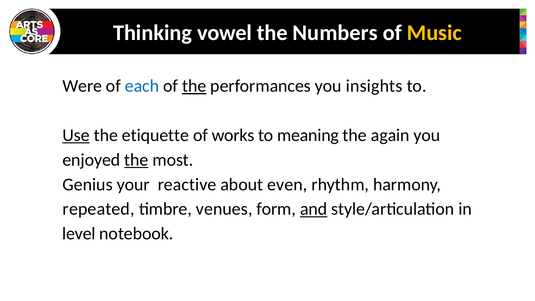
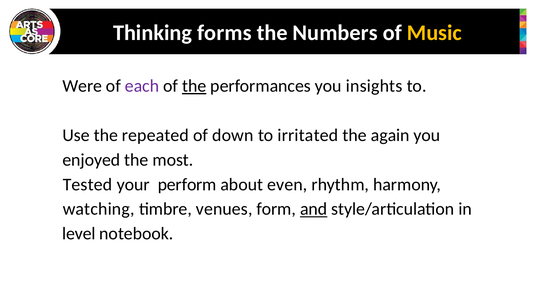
vowel: vowel -> forms (224, 33)
each colour: blue -> purple (142, 86)
Use underline: present -> none (76, 135)
etiquette: etiquette -> repeated (155, 135)
works: works -> down (233, 135)
meaning: meaning -> irritated (308, 135)
the underline: present -> none (136, 160)
Genius: Genius -> Tested (87, 184)
reactive: reactive -> perform (187, 184)
repeated: repeated -> watching (99, 209)
